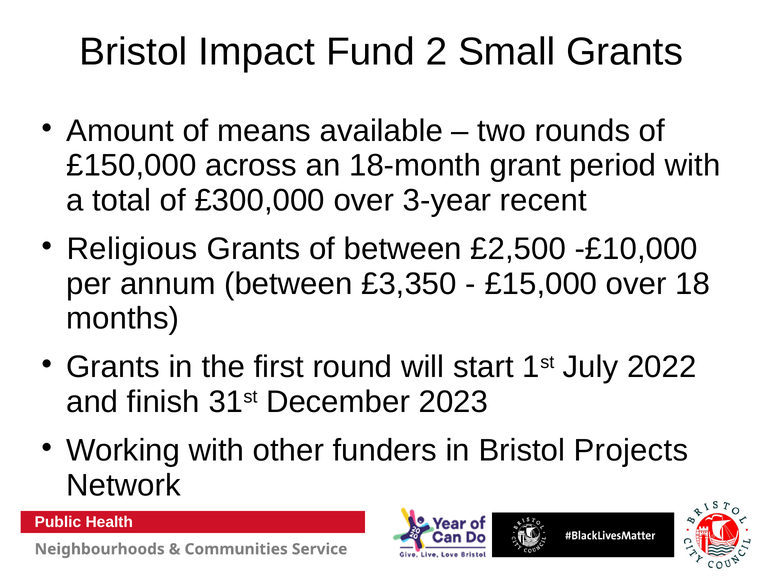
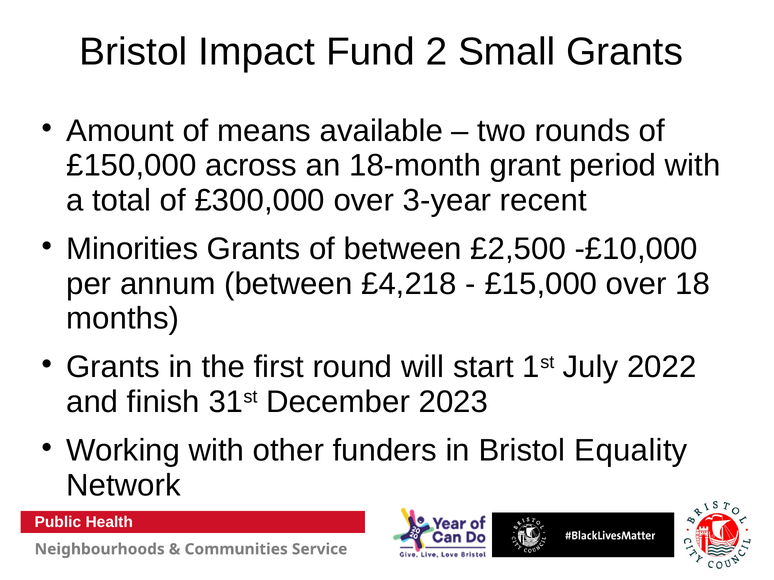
Religious: Religious -> Minorities (132, 249)
£3,350: £3,350 -> £4,218 (409, 284)
Projects: Projects -> Equality (631, 451)
